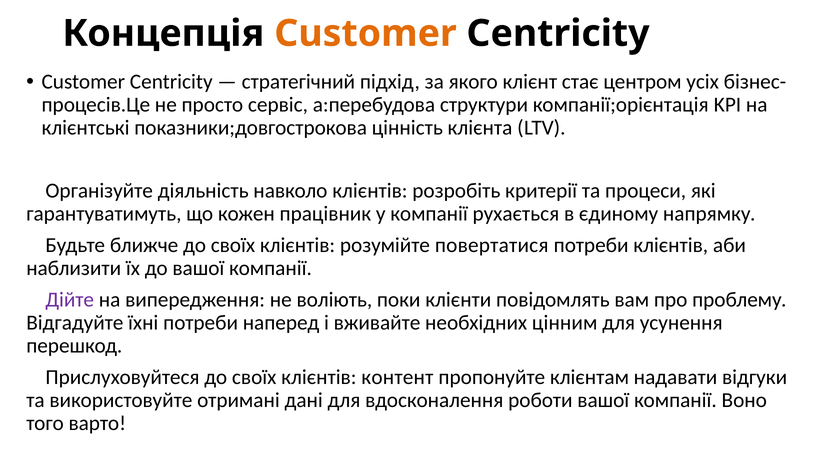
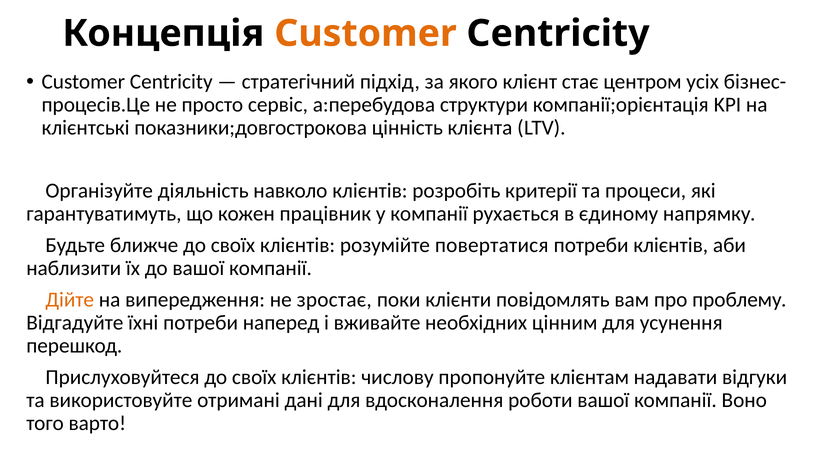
Дійте colour: purple -> orange (70, 300)
воліють: воліють -> зростає (334, 300)
контент: контент -> числову (397, 377)
